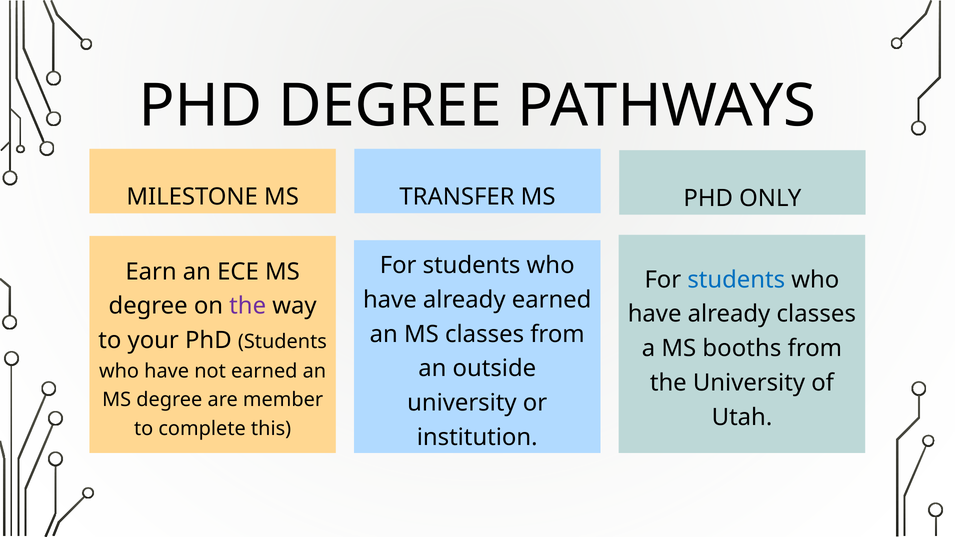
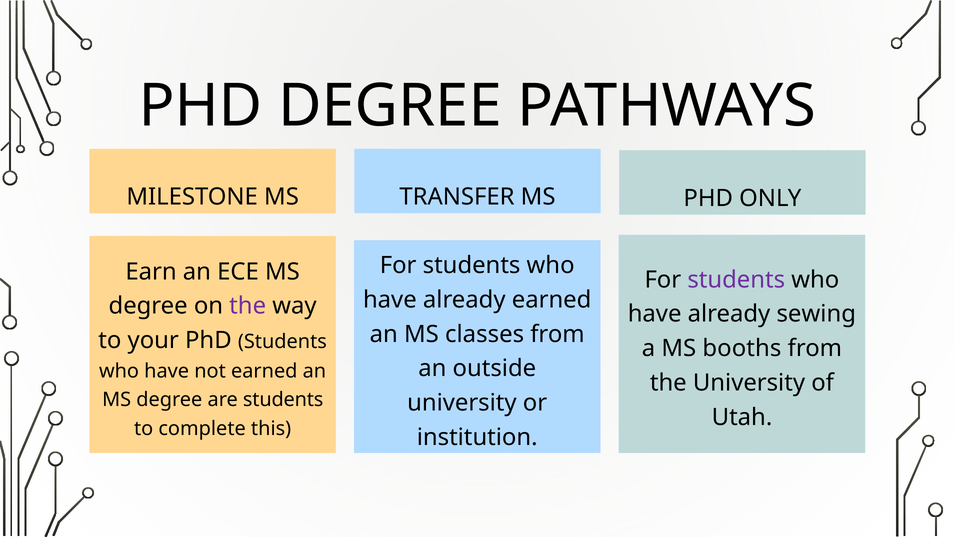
students colour: blue -> purple (736, 280)
already classes: classes -> sewing (816, 314)
are member: member -> students (283, 400)
